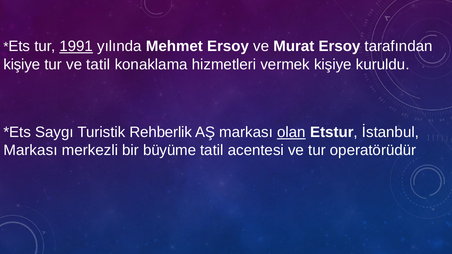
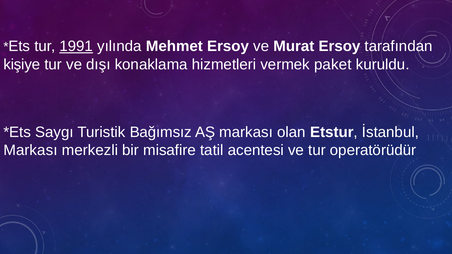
ve tatil: tatil -> dışı (98, 64)
vermek kişiye: kişiye -> paket (333, 64)
Rehberlik: Rehberlik -> Bağımsız (161, 132)
olan underline: present -> none (291, 132)
büyüme: büyüme -> misafire (170, 150)
